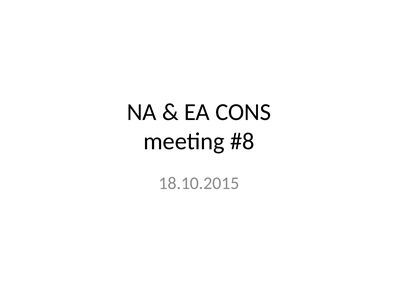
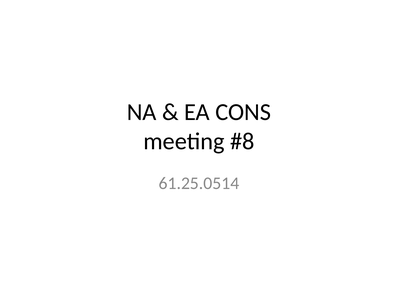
18.10.2015: 18.10.2015 -> 61.25.0514 (199, 183)
